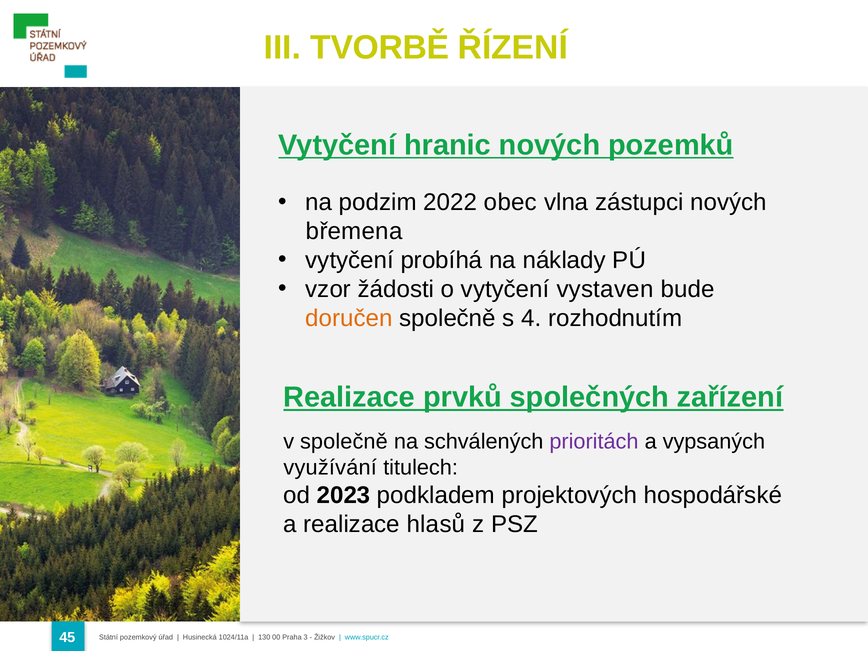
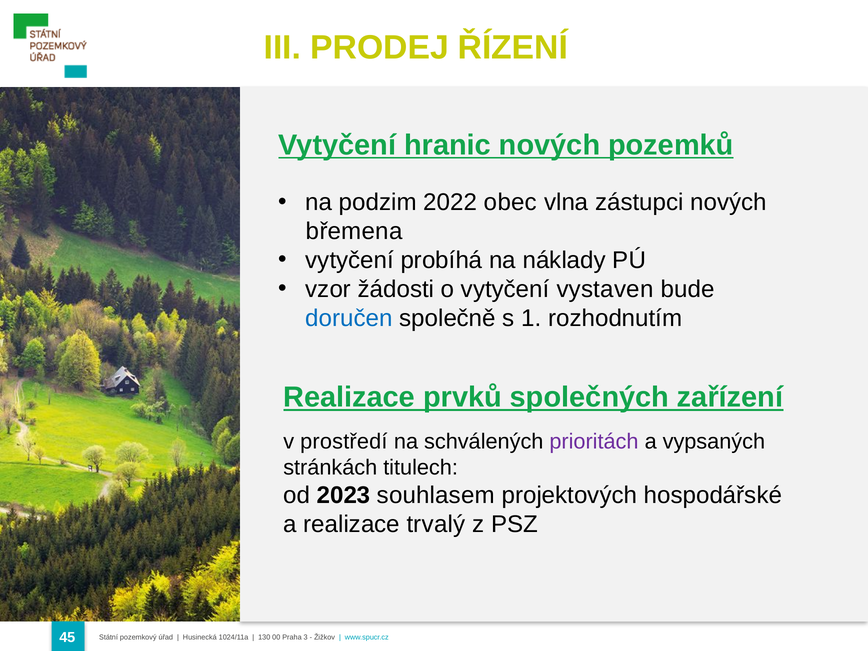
TVORBĚ: TVORBĚ -> PRODEJ (380, 48)
doručen colour: orange -> blue (349, 318)
4: 4 -> 1 (531, 318)
v společně: společně -> prostředí (344, 442)
využívání: využívání -> stránkách (330, 468)
podkladem: podkladem -> souhlasem (436, 495)
hlasů: hlasů -> trvalý (436, 524)
